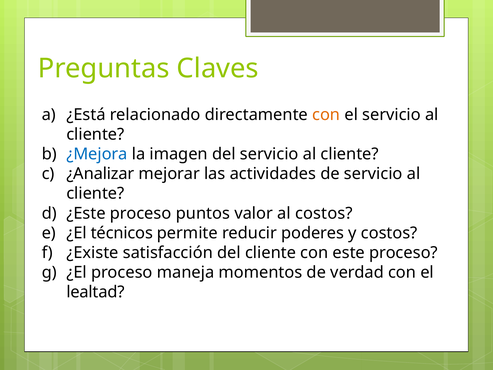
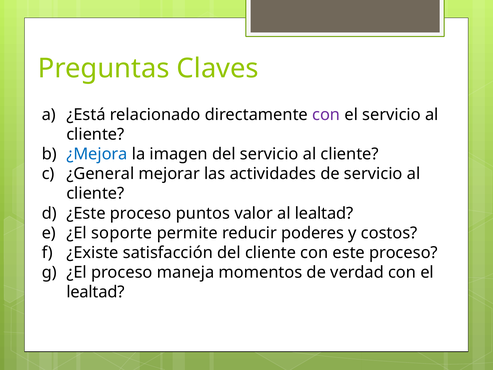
con colour: orange -> purple (326, 115)
¿Analizar: ¿Analizar -> ¿General (100, 174)
al costos: costos -> lealtad (324, 213)
técnicos: técnicos -> soporte (122, 233)
